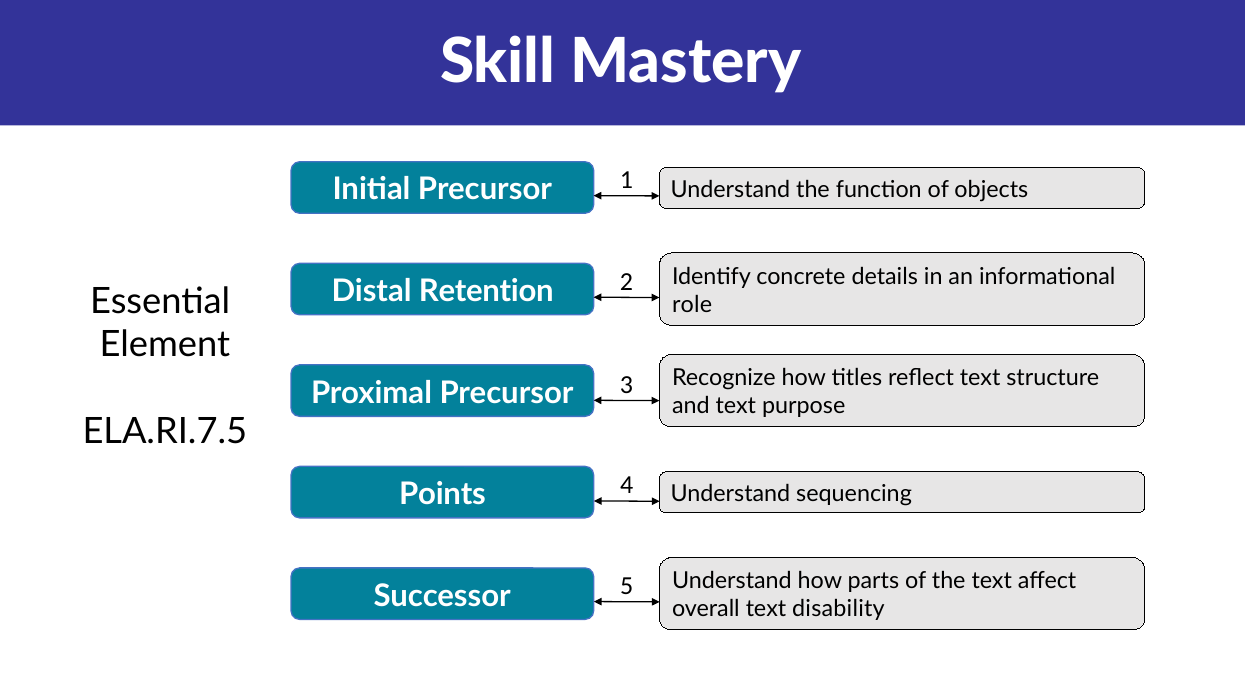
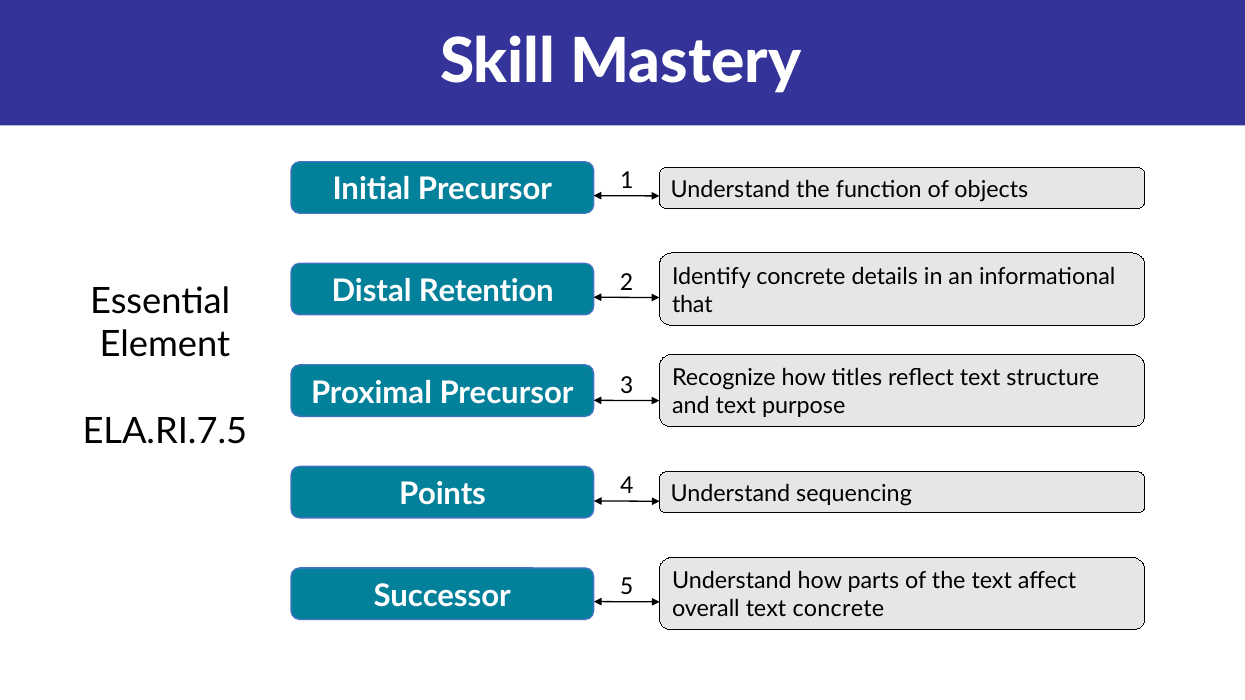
role: role -> that (692, 305)
text disability: disability -> concrete (838, 610)
